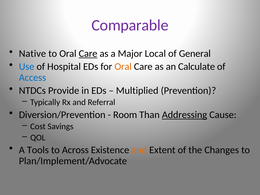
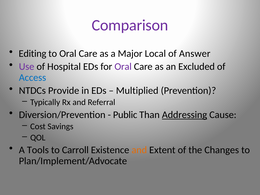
Comparable: Comparable -> Comparison (130, 25)
Native: Native -> Editing (33, 54)
Care underline: present -> none (88, 54)
General: General -> Answer (195, 54)
Use colour: blue -> purple (27, 67)
Oral colour: orange -> purple (123, 67)
Calculate: Calculate -> Excluded (197, 67)
Room: Room -> Public (125, 115)
Across: Across -> Carroll (75, 150)
